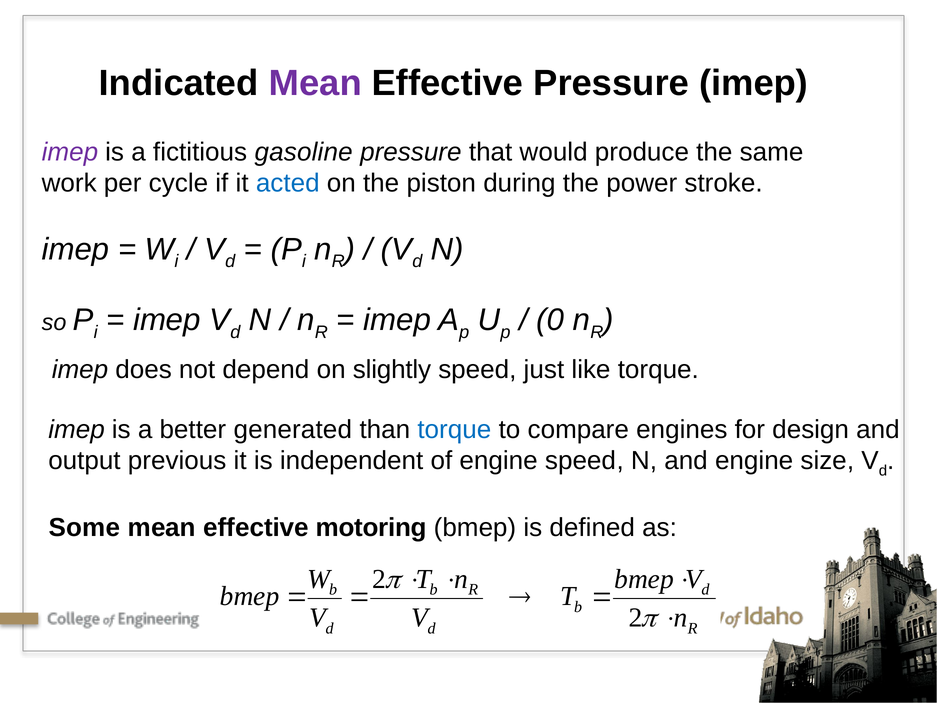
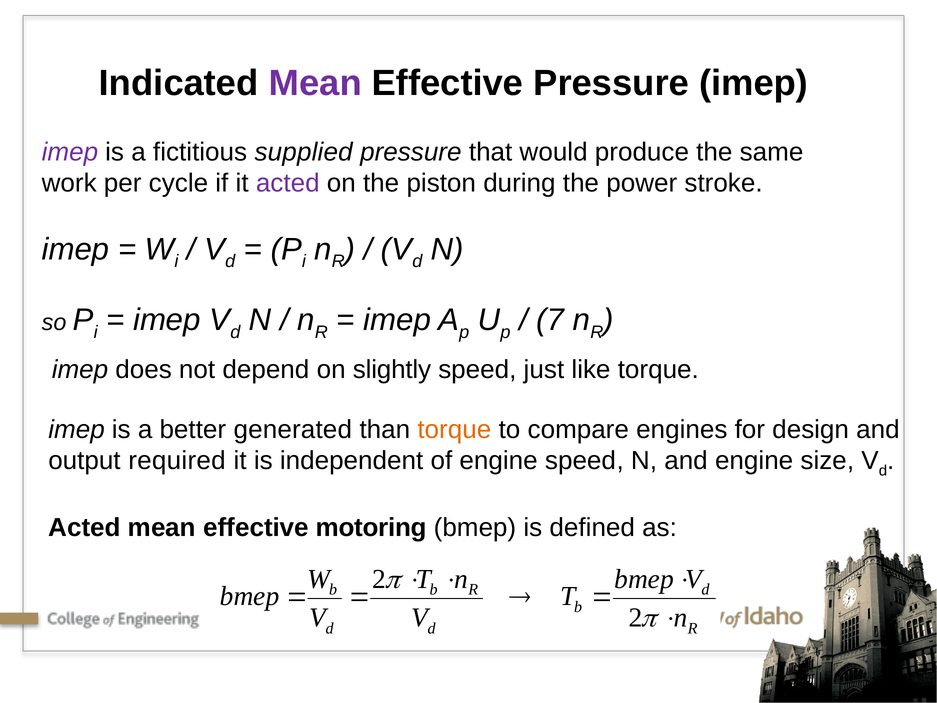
gasoline: gasoline -> supplied (304, 152)
acted colour: blue -> purple (288, 183)
0: 0 -> 7 (550, 320)
torque colour: blue -> orange (454, 429)
previous: previous -> required (177, 461)
Some: Some -> Acted (84, 527)
